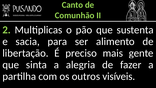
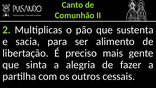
visíveis: visíveis -> cessais (119, 76)
